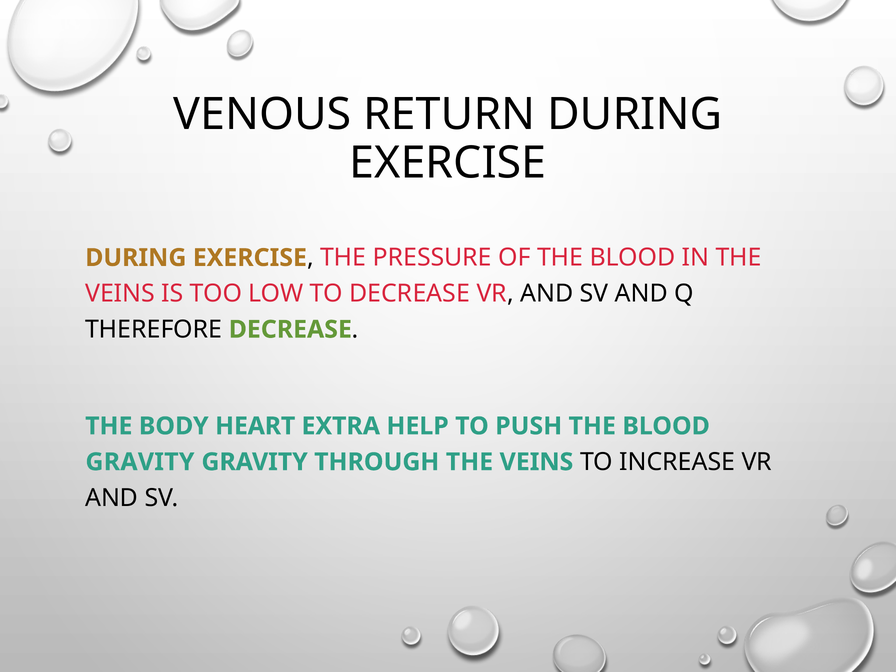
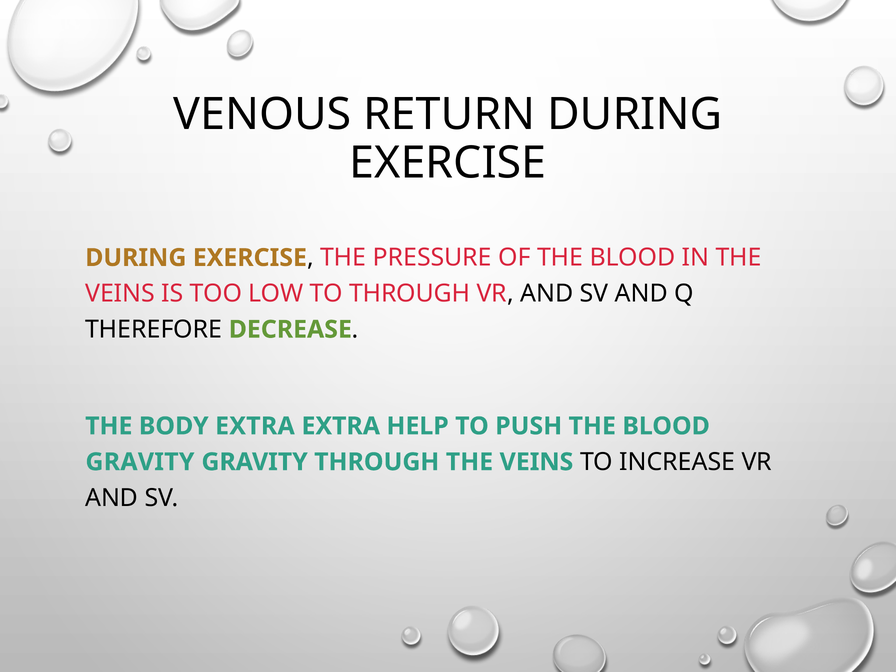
TO DECREASE: DECREASE -> THROUGH (410, 294)
BODY HEART: HEART -> EXTRA (255, 426)
